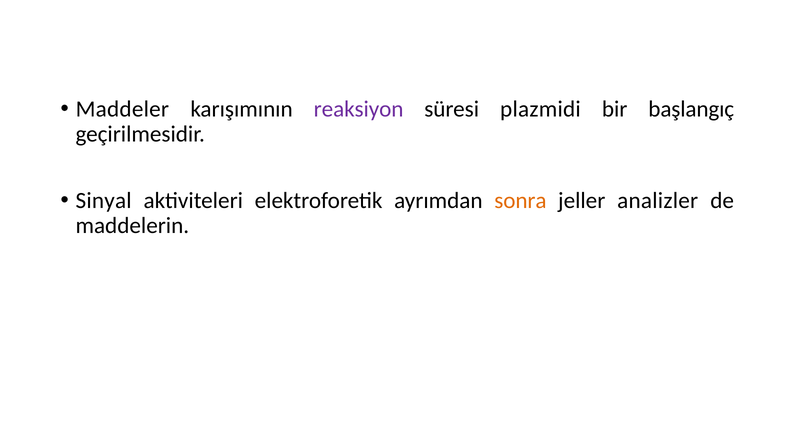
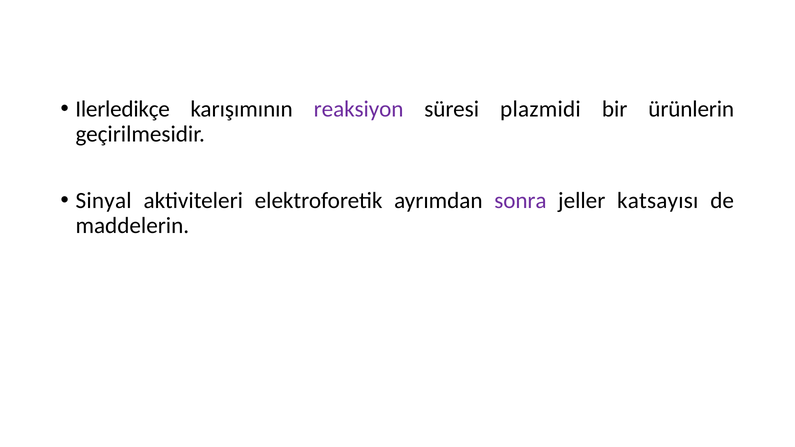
Maddeler: Maddeler -> Ilerledikçe (123, 109)
başlangıç: başlangıç -> ürünlerin (691, 109)
sonra colour: orange -> purple (520, 201)
analizler: analizler -> katsayısı (658, 201)
